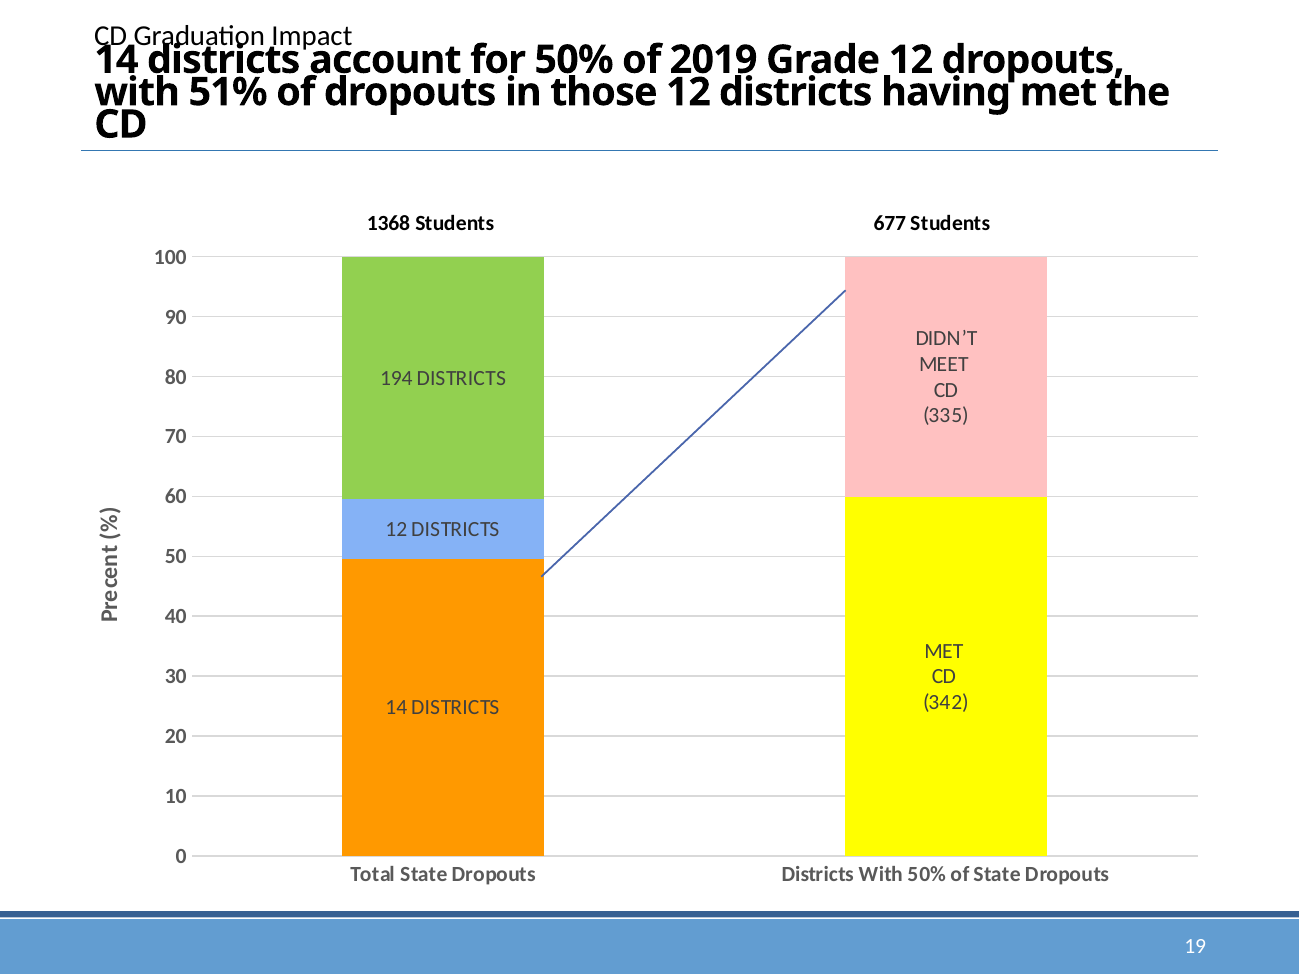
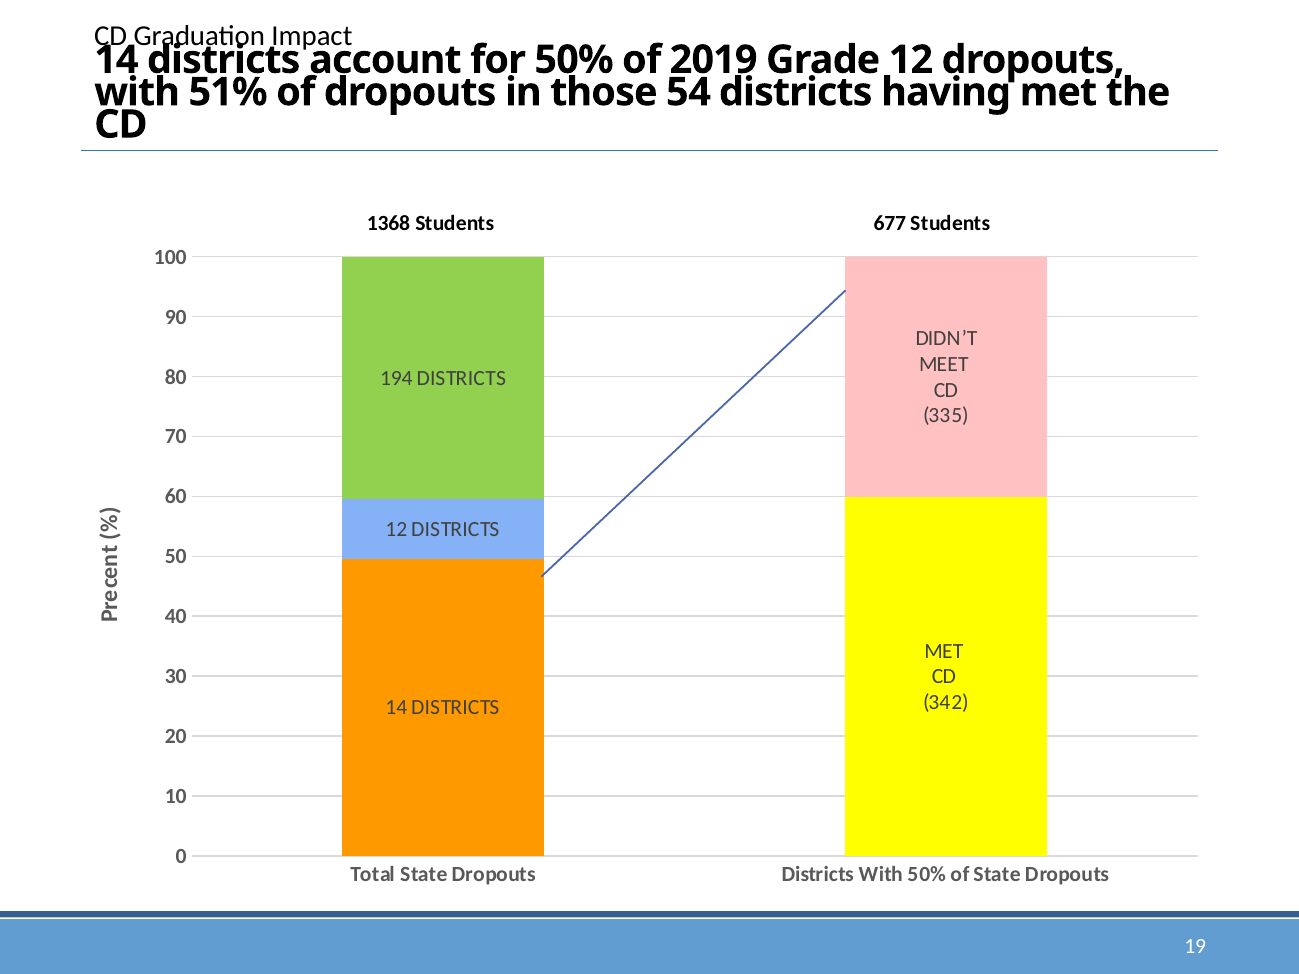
those 12: 12 -> 54 (688, 92)
